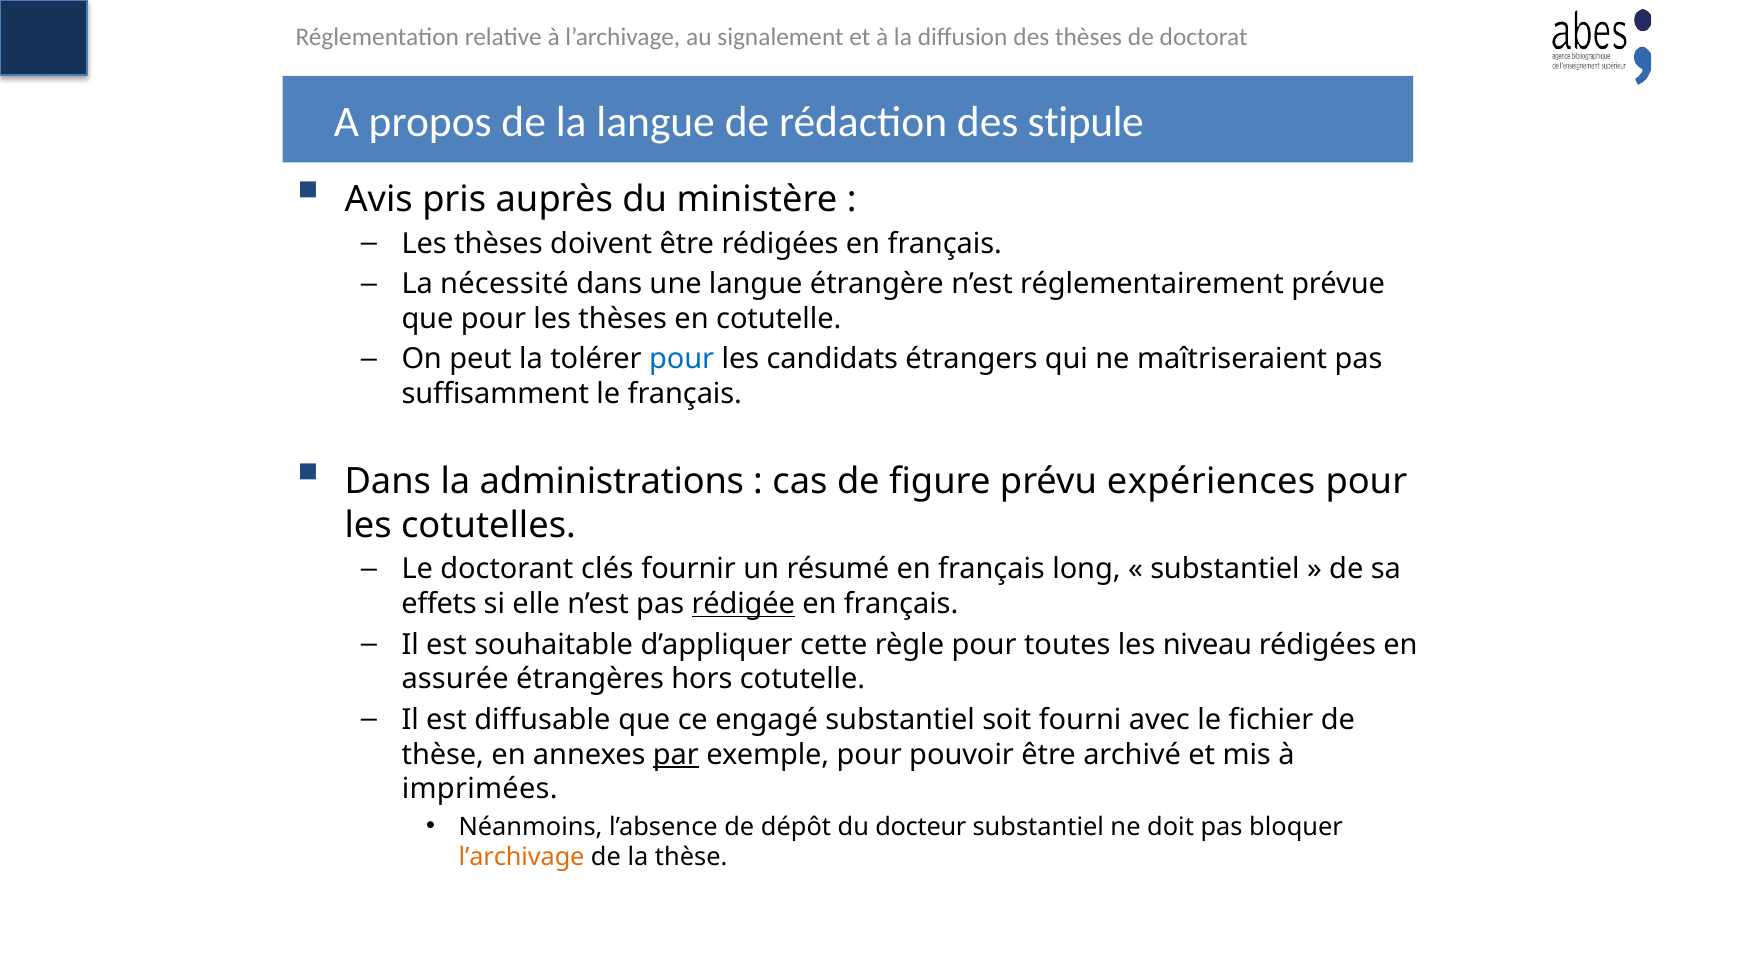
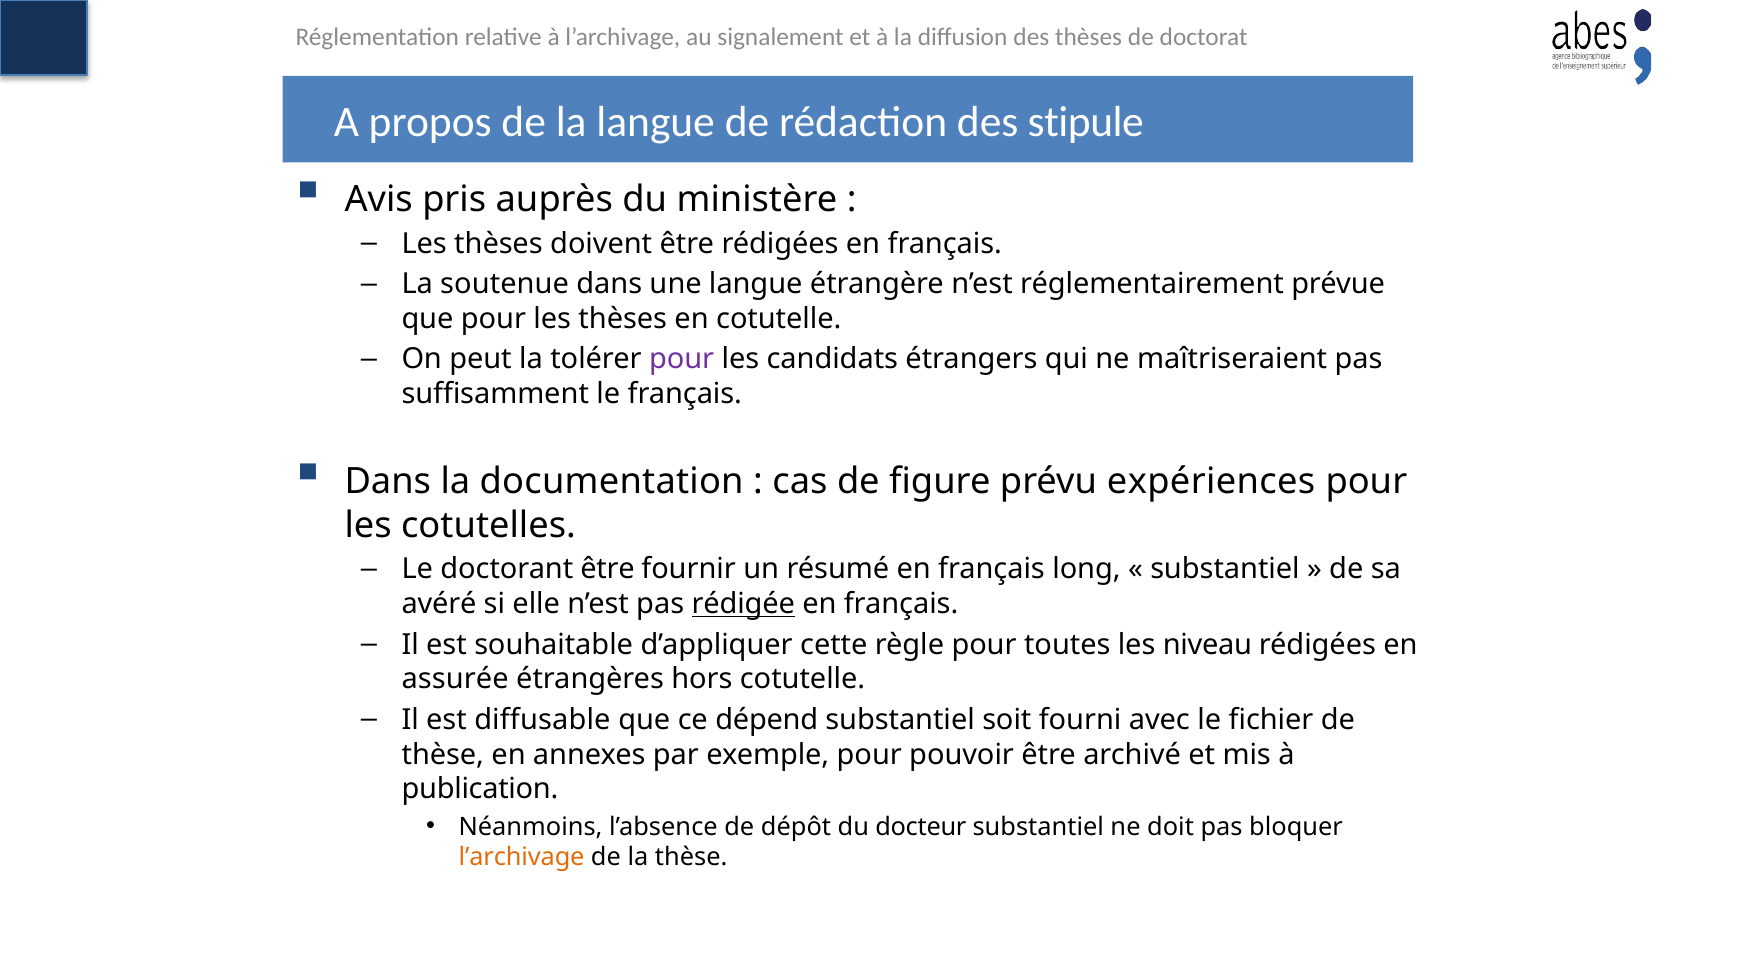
nécessité: nécessité -> soutenue (505, 284)
pour colour: blue -> purple (682, 359)
administrations: administrations -> documentation (612, 482)
doctorant clés: clés -> être (608, 570)
effets: effets -> avéré (439, 604)
engagé: engagé -> dépend (767, 720)
par underline: present -> none (676, 755)
imprimées: imprimées -> publication (480, 789)
